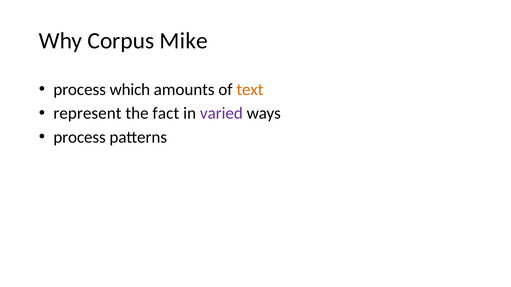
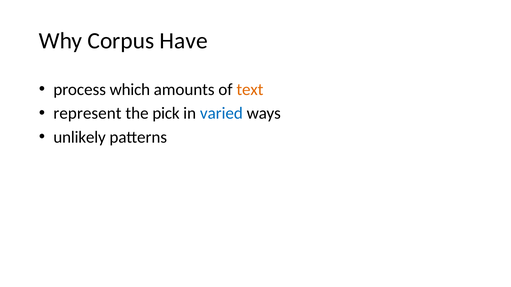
Mike: Mike -> Have (184, 41)
fact: fact -> pick (166, 114)
varied colour: purple -> blue (221, 114)
process: process -> unlikely (80, 137)
